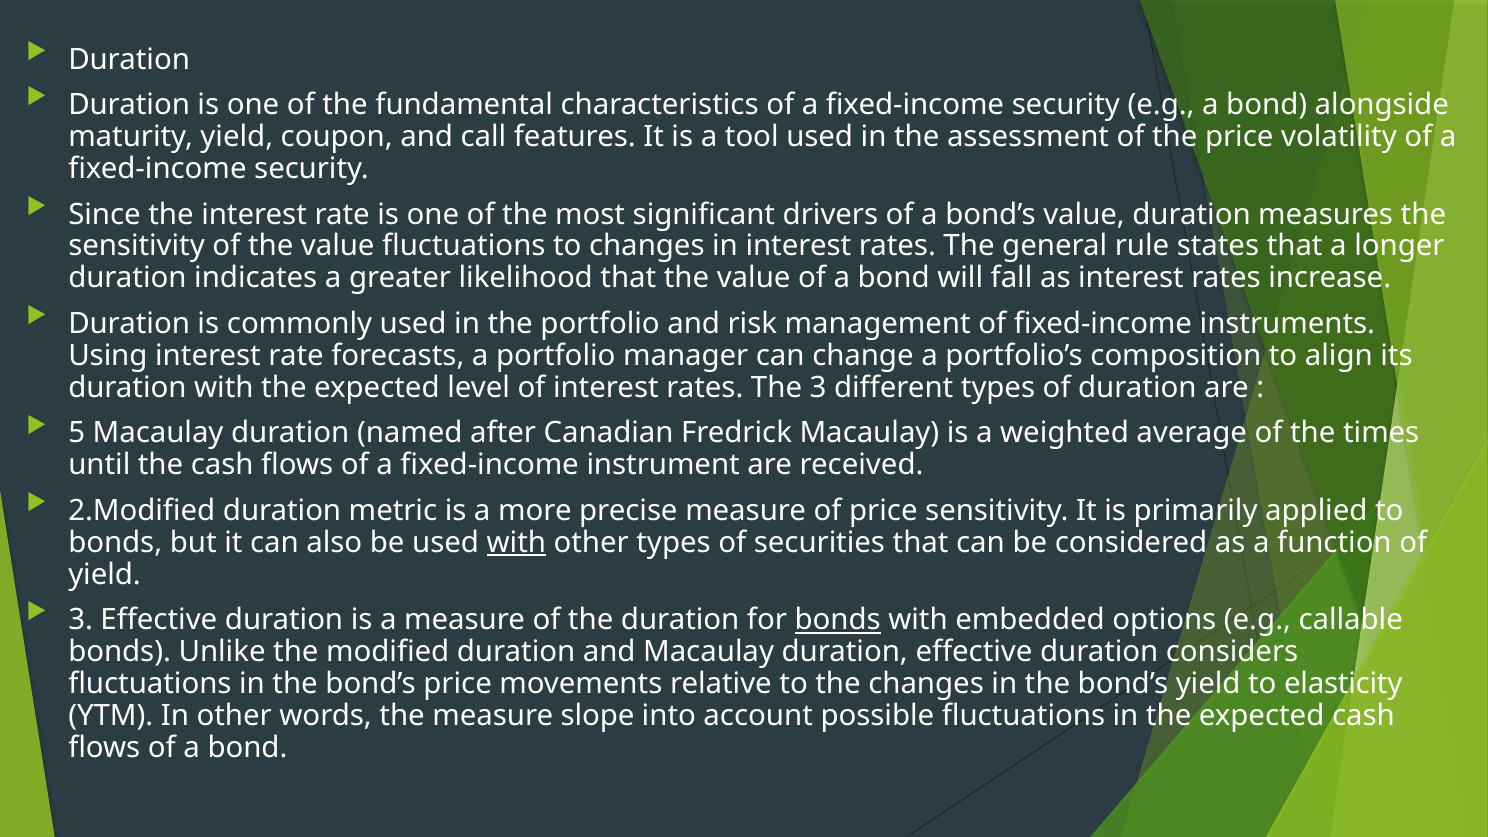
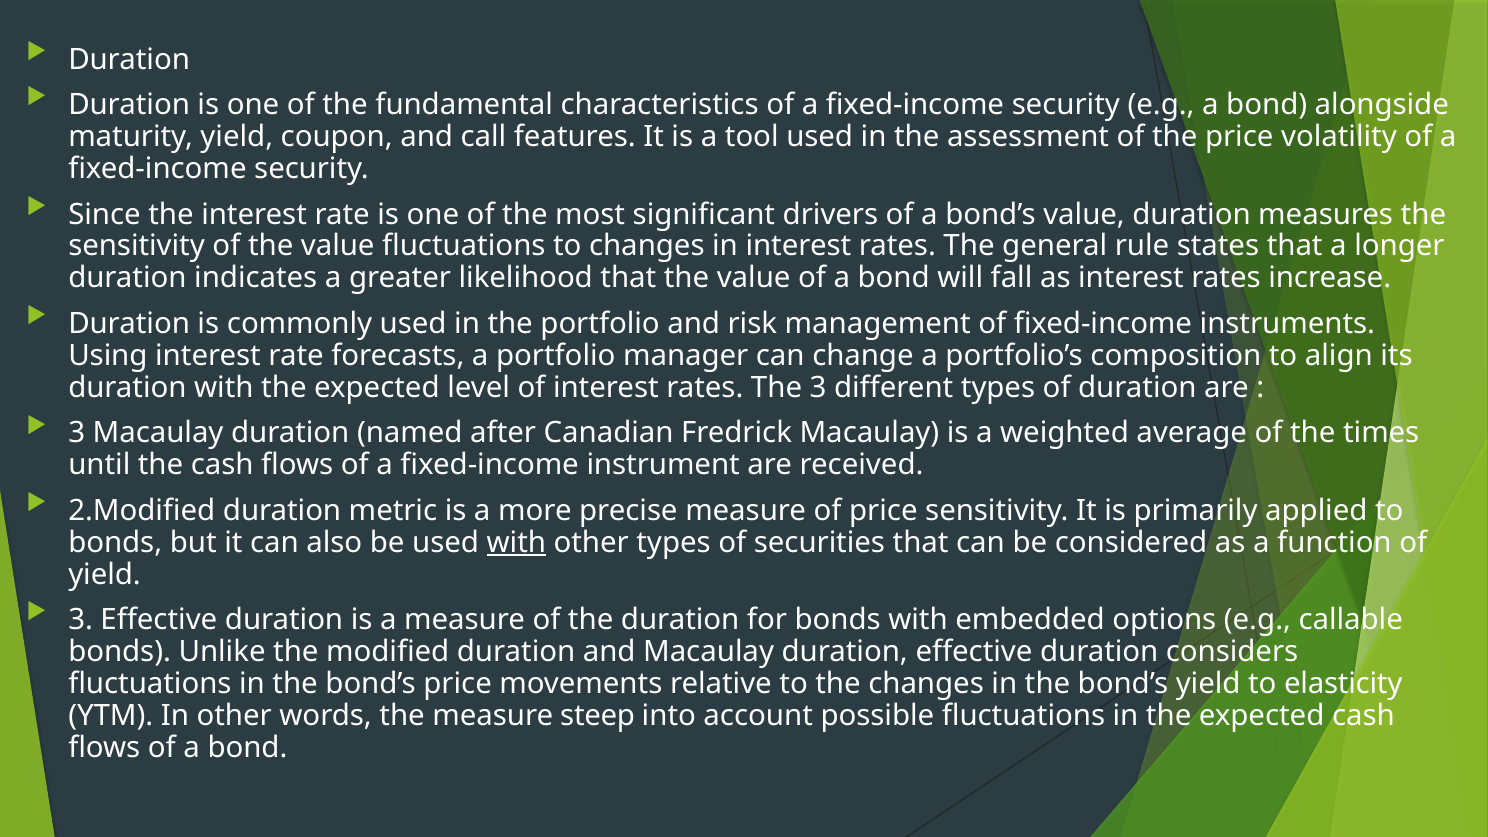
5: 5 -> 3 (77, 433)
bonds underline: present -> none (838, 620)
slope: slope -> steep (598, 716)
